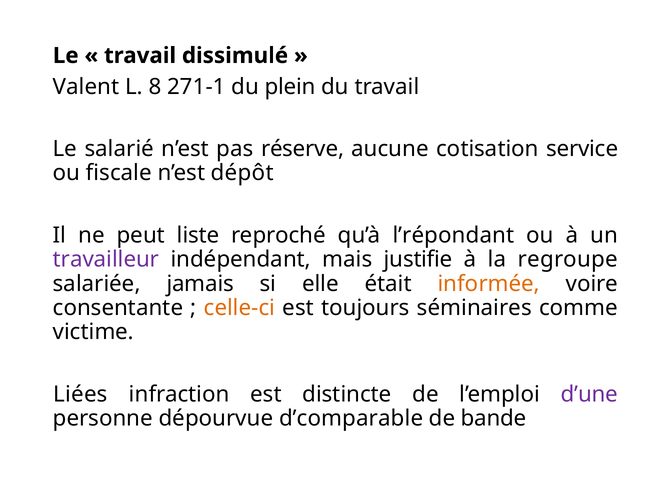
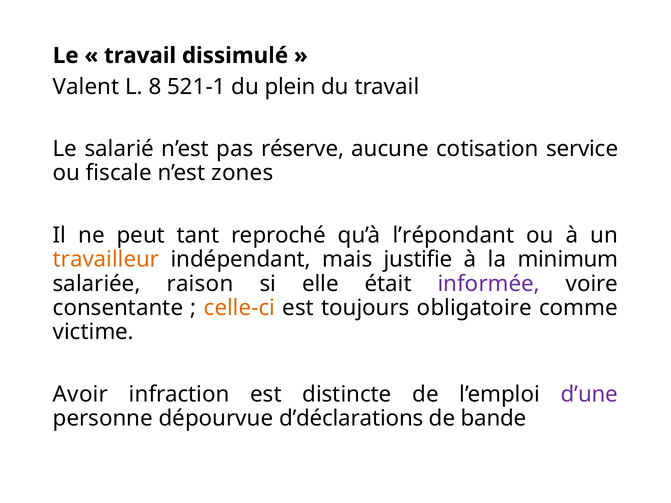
271-1: 271-1 -> 521-1 (196, 87)
dépôt: dépôt -> zones (242, 173)
liste: liste -> tant (198, 235)
travailleur colour: purple -> orange (106, 260)
regroupe: regroupe -> minimum (568, 260)
jamais: jamais -> raison (200, 284)
informée colour: orange -> purple (489, 284)
séminaires: séminaires -> obligatoire (474, 308)
Liées: Liées -> Avoir (80, 394)
d’comparable: d’comparable -> d’déclarations (351, 419)
